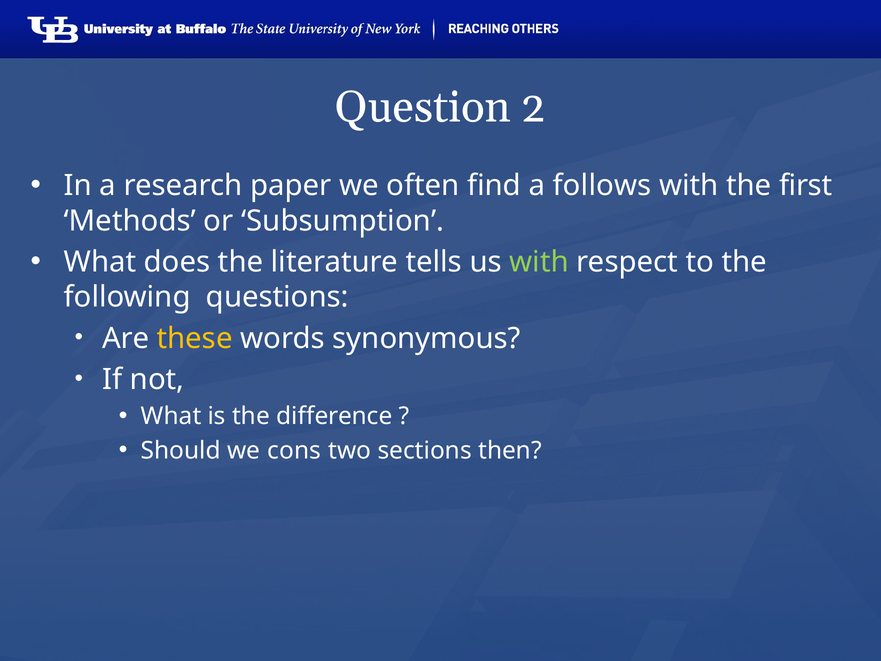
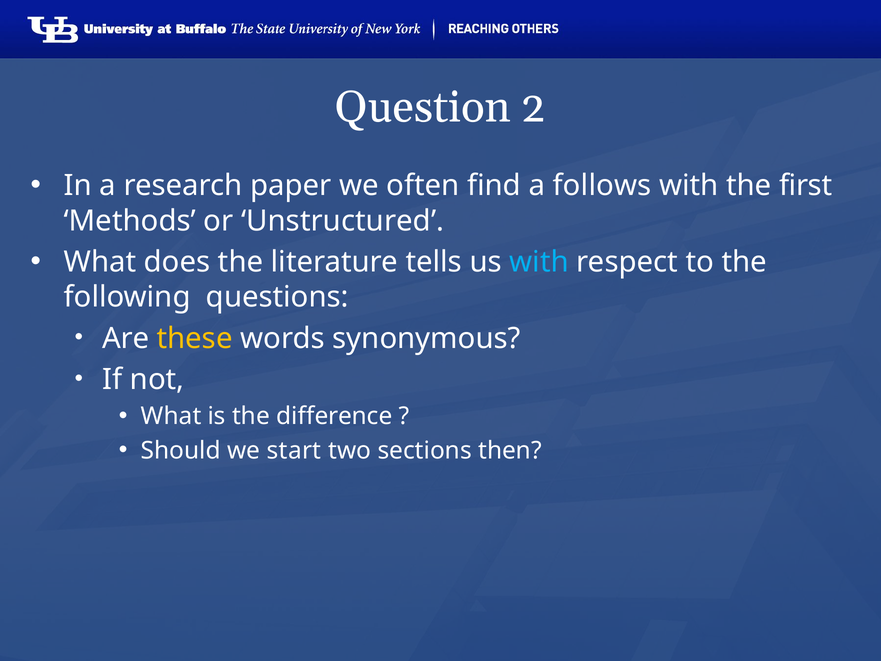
Subsumption: Subsumption -> Unstructured (343, 221)
with colour: light green -> light blue (539, 262)
cons: cons -> start (294, 450)
